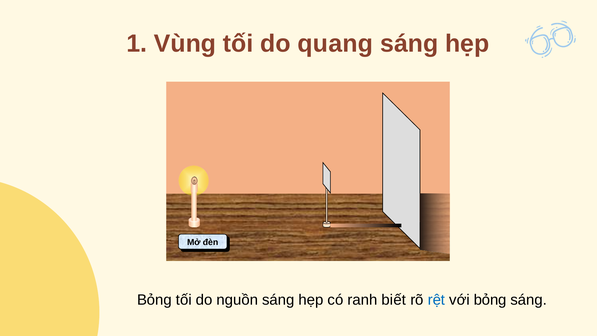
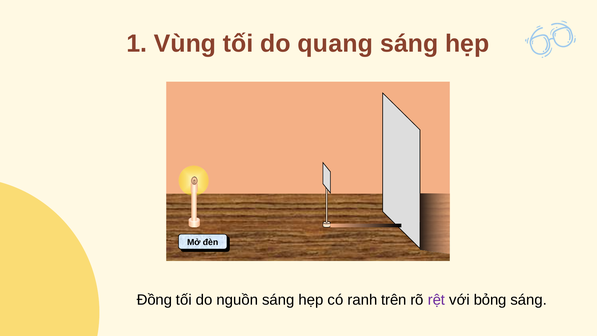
Bỏng: Bỏng -> Đồng (154, 300)
biết: biết -> trên (394, 300)
rệt colour: blue -> purple (436, 300)
